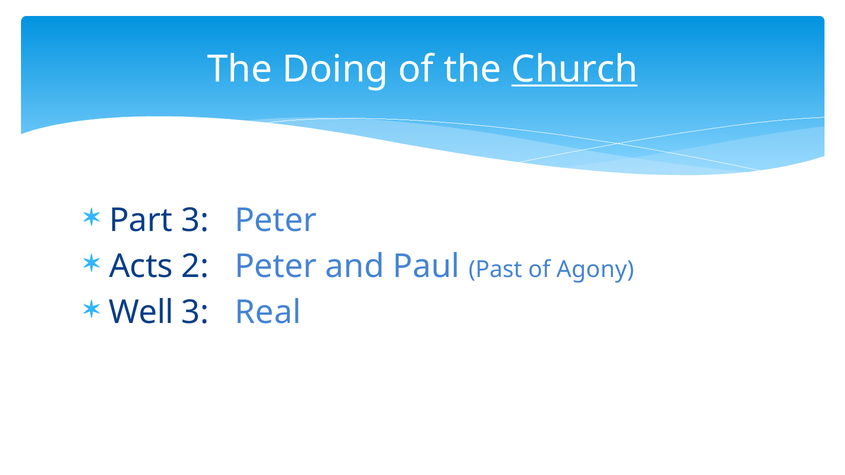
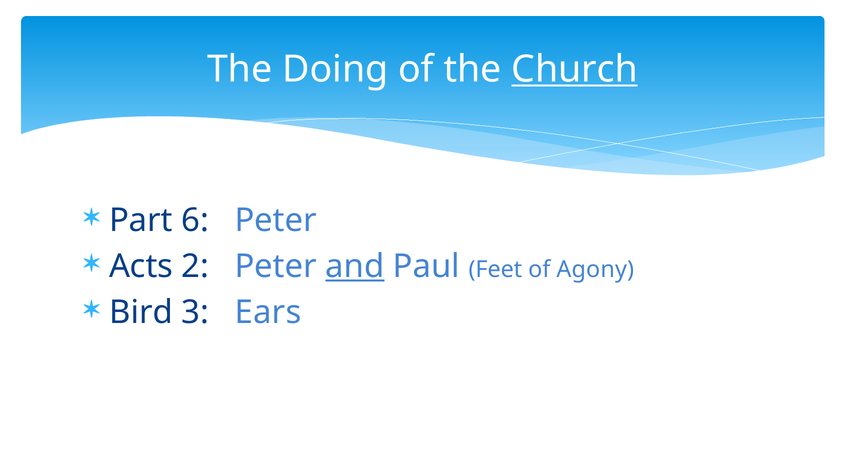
Part 3: 3 -> 6 (195, 221)
and underline: none -> present (355, 267)
Past: Past -> Feet (495, 270)
Well: Well -> Bird (141, 313)
Real: Real -> Ears (268, 313)
